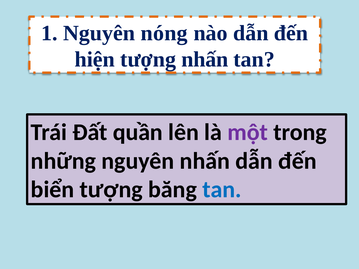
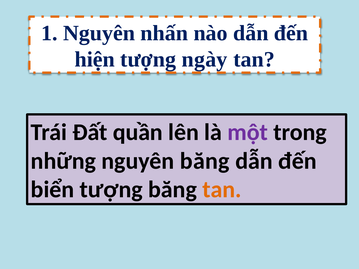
nóng: nóng -> nhấn (164, 33)
tượng nhấn: nhấn -> ngày (205, 59)
nguyên nhấn: nhấn -> băng (205, 161)
tan colour: blue -> orange (222, 190)
